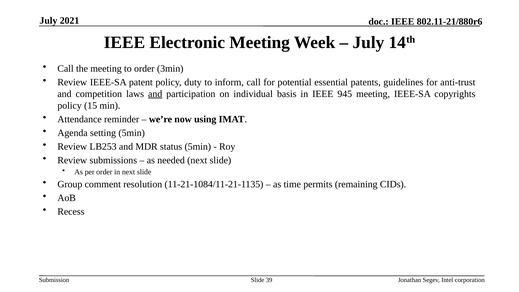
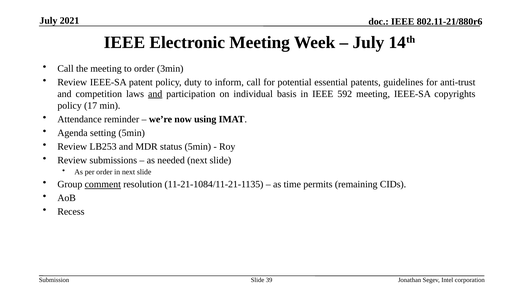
945: 945 -> 592 (345, 94)
15: 15 -> 17 (91, 106)
comment underline: none -> present (103, 184)
